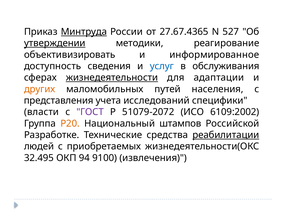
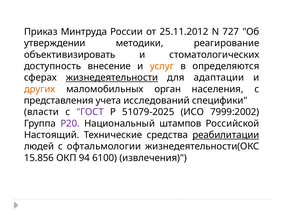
Минтруда underline: present -> none (84, 32)
27.67.4365: 27.67.4365 -> 25.11.2012 (184, 32)
527: 527 -> 727 (231, 32)
утверждении underline: present -> none (55, 43)
информированное: информированное -> стоматологических (214, 55)
сведения: сведения -> внесение (109, 66)
услуг colour: blue -> orange (162, 66)
обслуживания: обслуживания -> определяются (226, 66)
путей: путей -> орган (168, 89)
51079-2072: 51079-2072 -> 51079-2025 (148, 112)
6109:2002: 6109:2002 -> 7999:2002 (235, 112)
Р20 colour: orange -> purple (70, 123)
Разработке: Разработке -> Настоящий (52, 135)
приобретаемых: приобретаемых -> офтальмологии (104, 146)
32.495: 32.495 -> 15.856 (39, 158)
9100: 9100 -> 6100 (105, 158)
